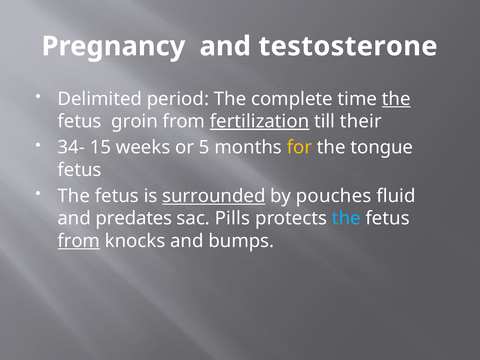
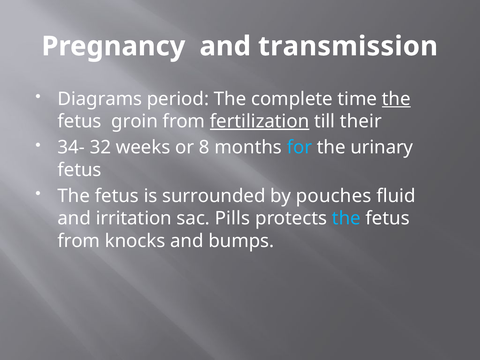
testosterone: testosterone -> transmission (348, 46)
Delimited: Delimited -> Diagrams (100, 99)
15: 15 -> 32 (100, 147)
5: 5 -> 8 (204, 147)
for colour: yellow -> light blue (299, 147)
tongue: tongue -> urinary (382, 147)
surrounded underline: present -> none (214, 196)
predates: predates -> irritation (134, 218)
from underline: present -> none (79, 241)
